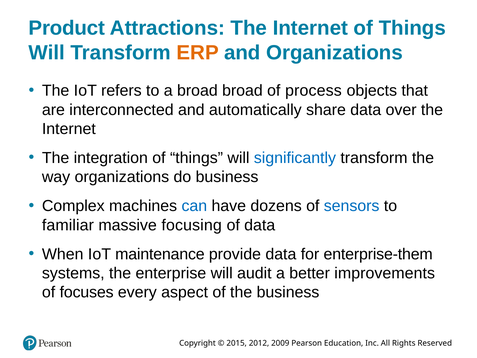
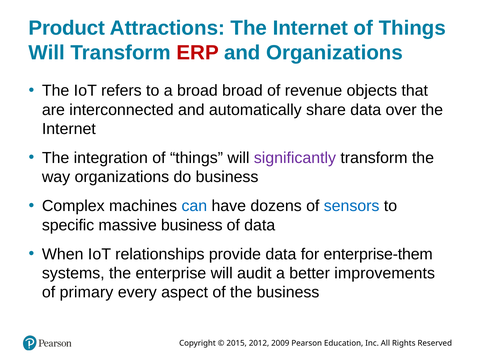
ERP colour: orange -> red (198, 53)
process: process -> revenue (314, 91)
significantly colour: blue -> purple (295, 158)
familiar: familiar -> specific (68, 225)
massive focusing: focusing -> business (192, 225)
maintenance: maintenance -> relationships (160, 254)
focuses: focuses -> primary (86, 292)
